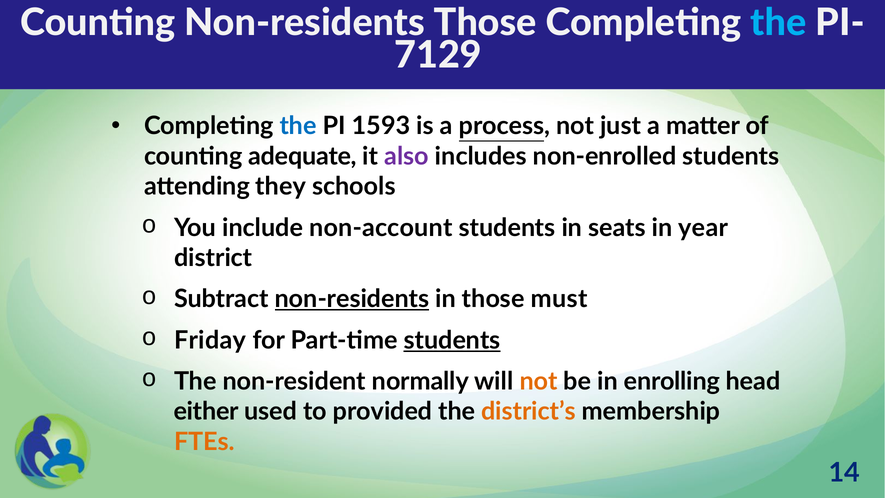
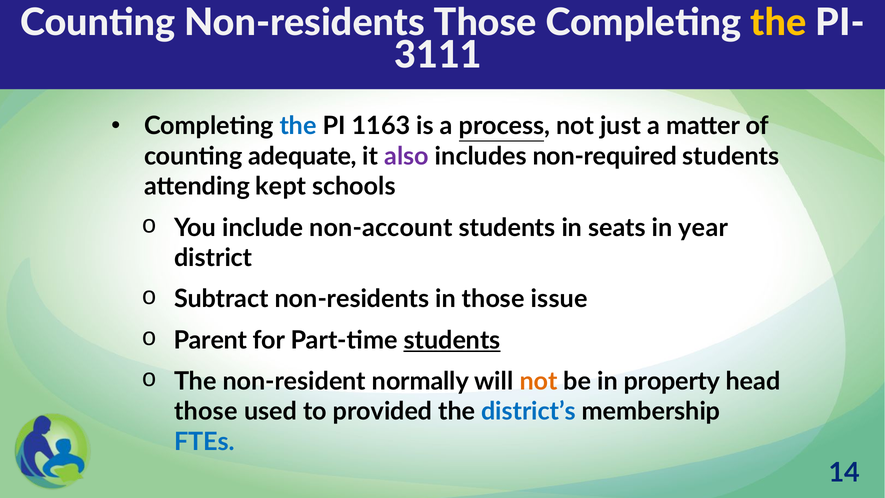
the colour: light blue -> yellow (778, 23)
7129: 7129 -> 3111 (438, 55)
1593: 1593 -> 1163 (381, 126)
non-enrolled: non-enrolled -> non-required (605, 156)
they: they -> kept (281, 187)
non-residents underline: present -> none (352, 299)
must: must -> issue (559, 299)
Friday: Friday -> Parent (210, 340)
enrolling: enrolling -> property (672, 381)
either: either -> those (206, 412)
district’s colour: orange -> blue (529, 412)
FTEs colour: orange -> blue (204, 442)
